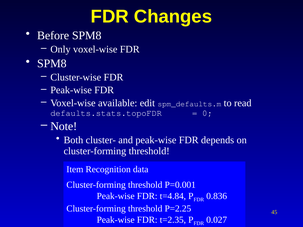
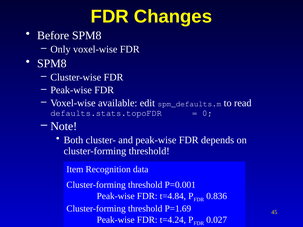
P=2.25: P=2.25 -> P=1.69 (178, 209)
t=2.35: t=2.35 -> t=4.24 (173, 220)
